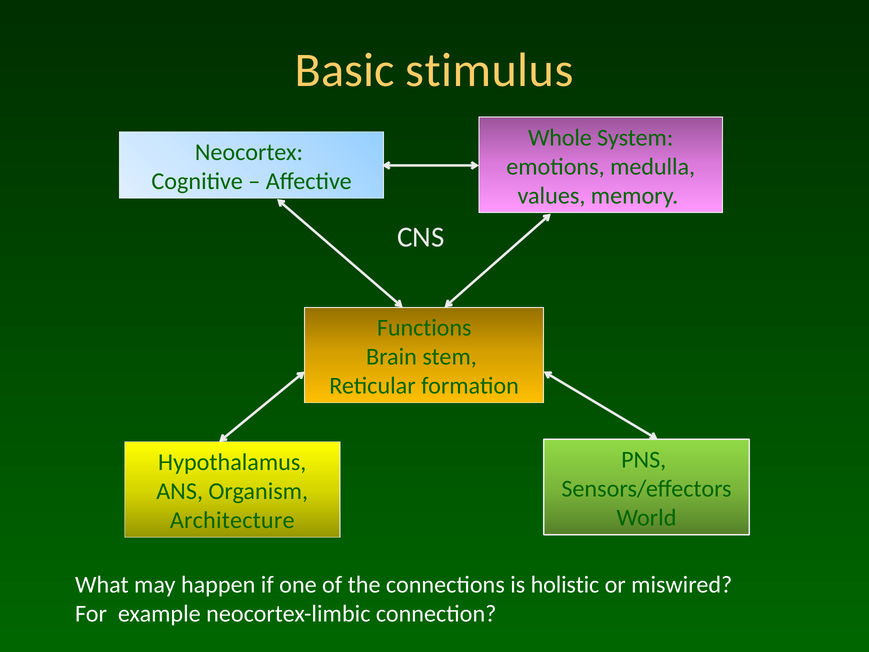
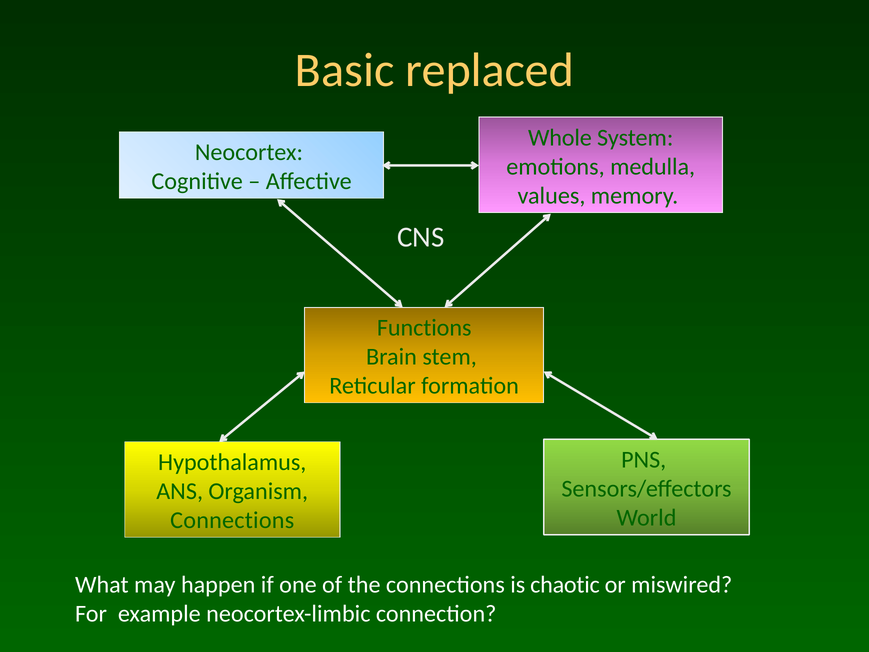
stimulus: stimulus -> replaced (490, 70)
Architecture: Architecture -> Connections (232, 520)
holistic: holistic -> chaotic (565, 584)
